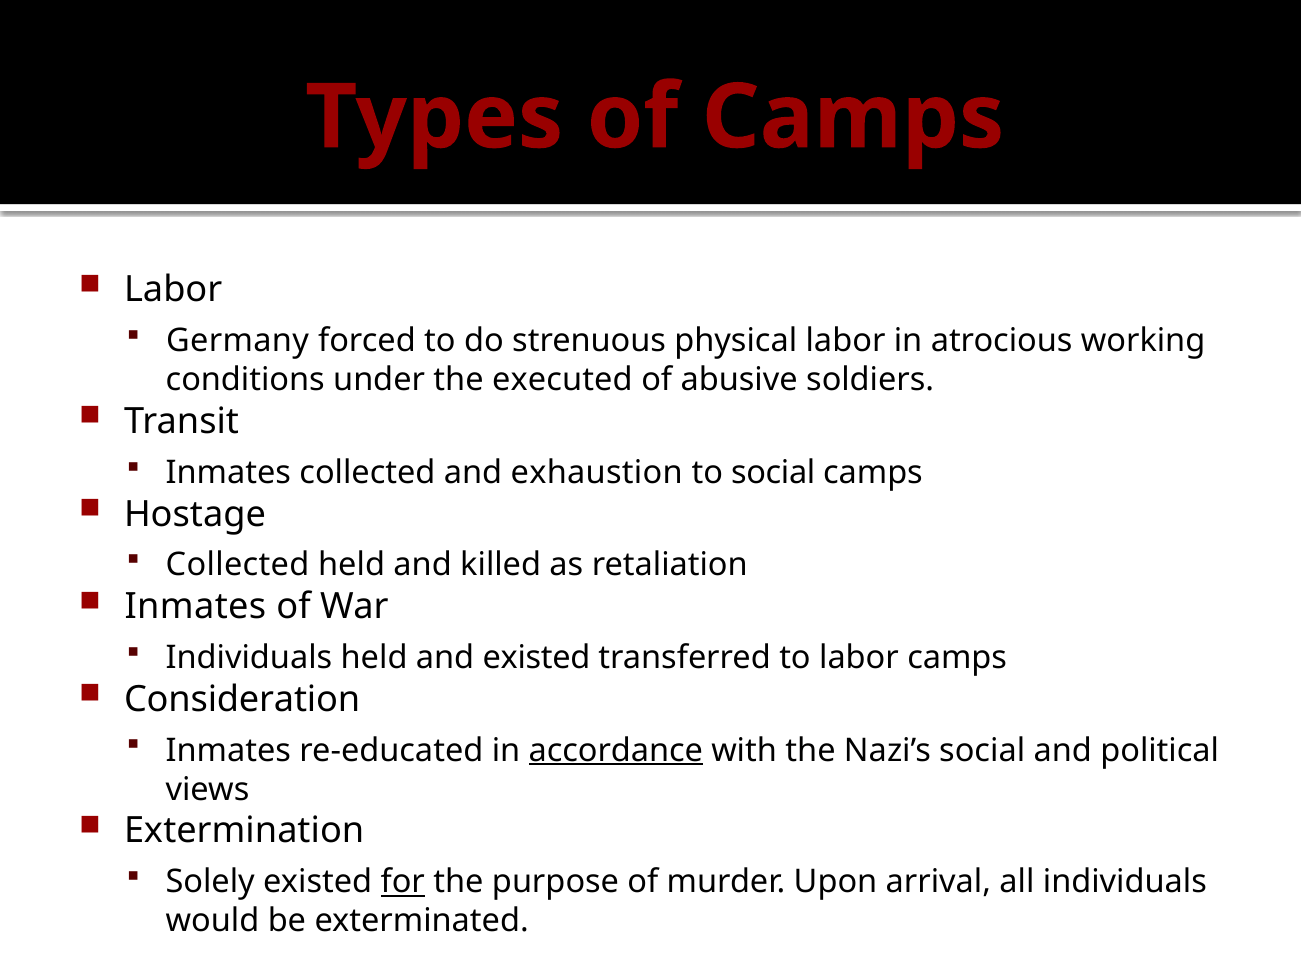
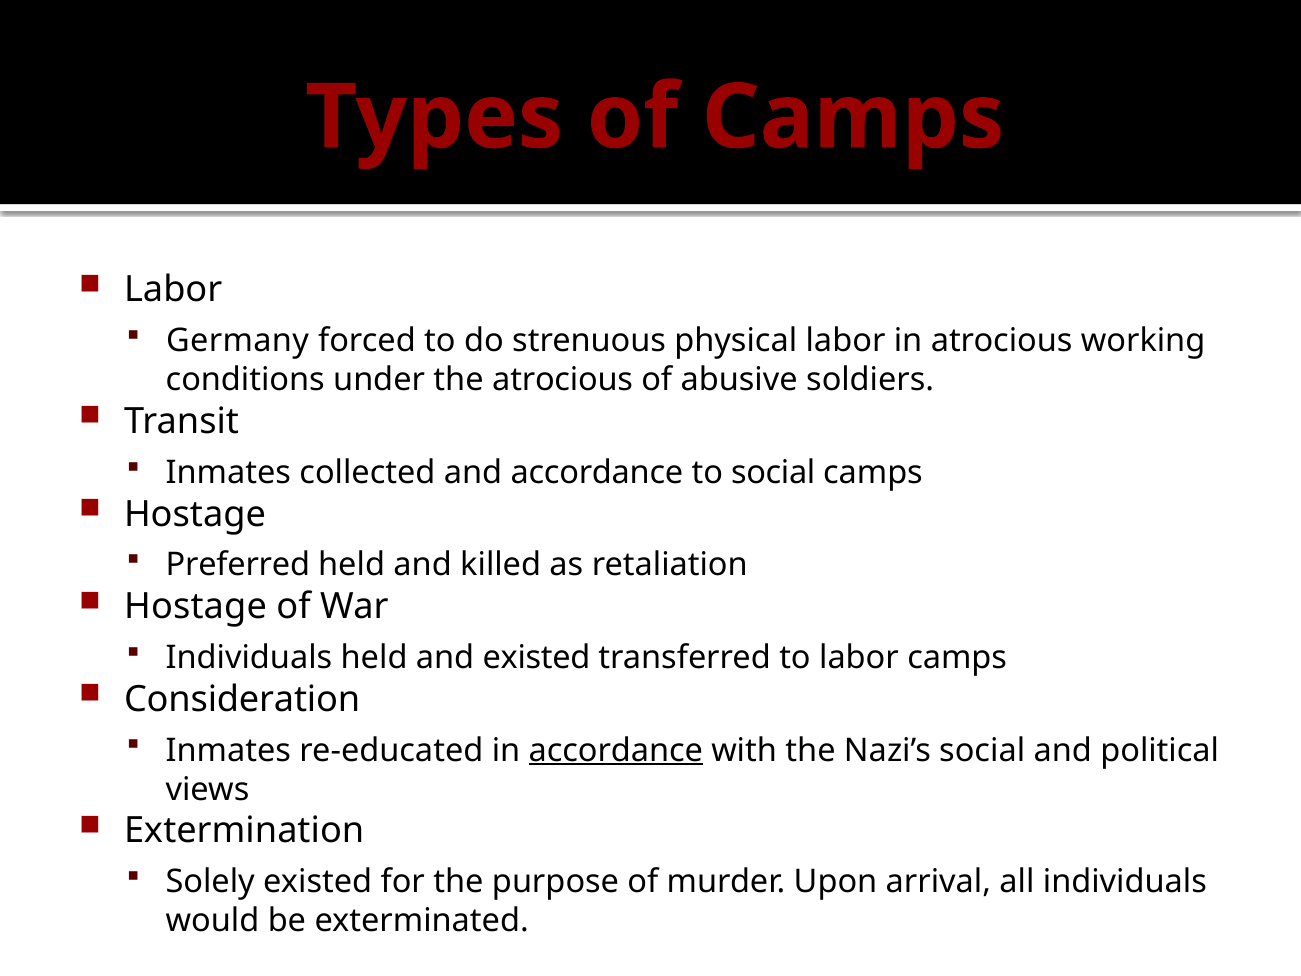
the executed: executed -> atrocious (563, 380)
and exhaustion: exhaustion -> accordance (597, 472)
Collected: Collected -> Preferred (238, 565)
Inmates: Inmates -> Hostage (196, 607)
for underline: present -> none (403, 882)
